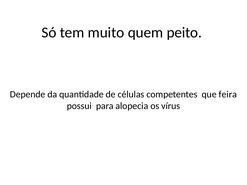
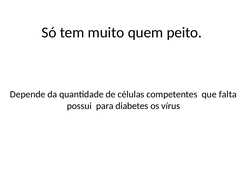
feira: feira -> falta (228, 94)
alopecia: alopecia -> diabetes (132, 106)
